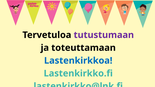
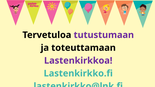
Lastenkirkkoa colour: blue -> purple (78, 61)
